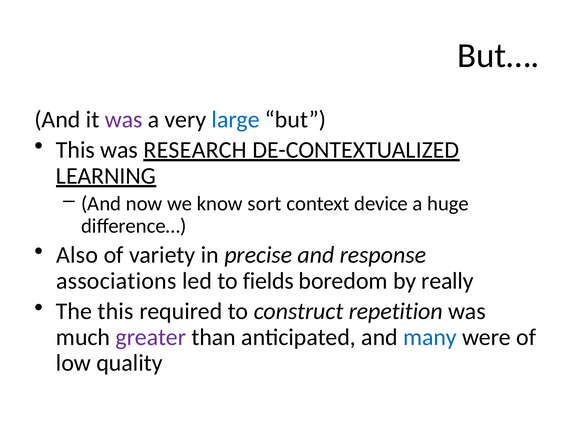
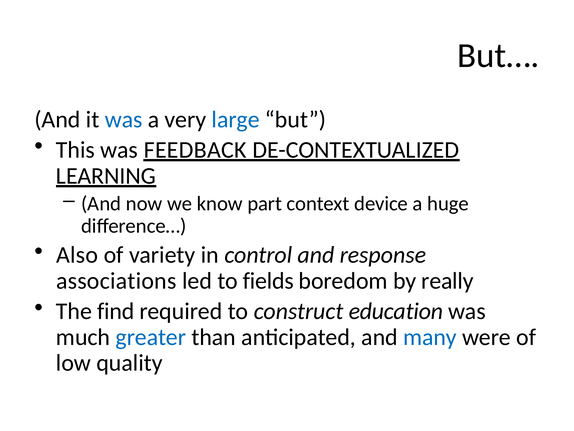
was colour: purple -> blue (124, 119)
RESEARCH: RESEARCH -> FEEDBACK (195, 150)
sort: sort -> part (265, 203)
precise: precise -> control (258, 255)
The this: this -> find (116, 311)
repetition: repetition -> education (396, 311)
greater colour: purple -> blue (151, 337)
